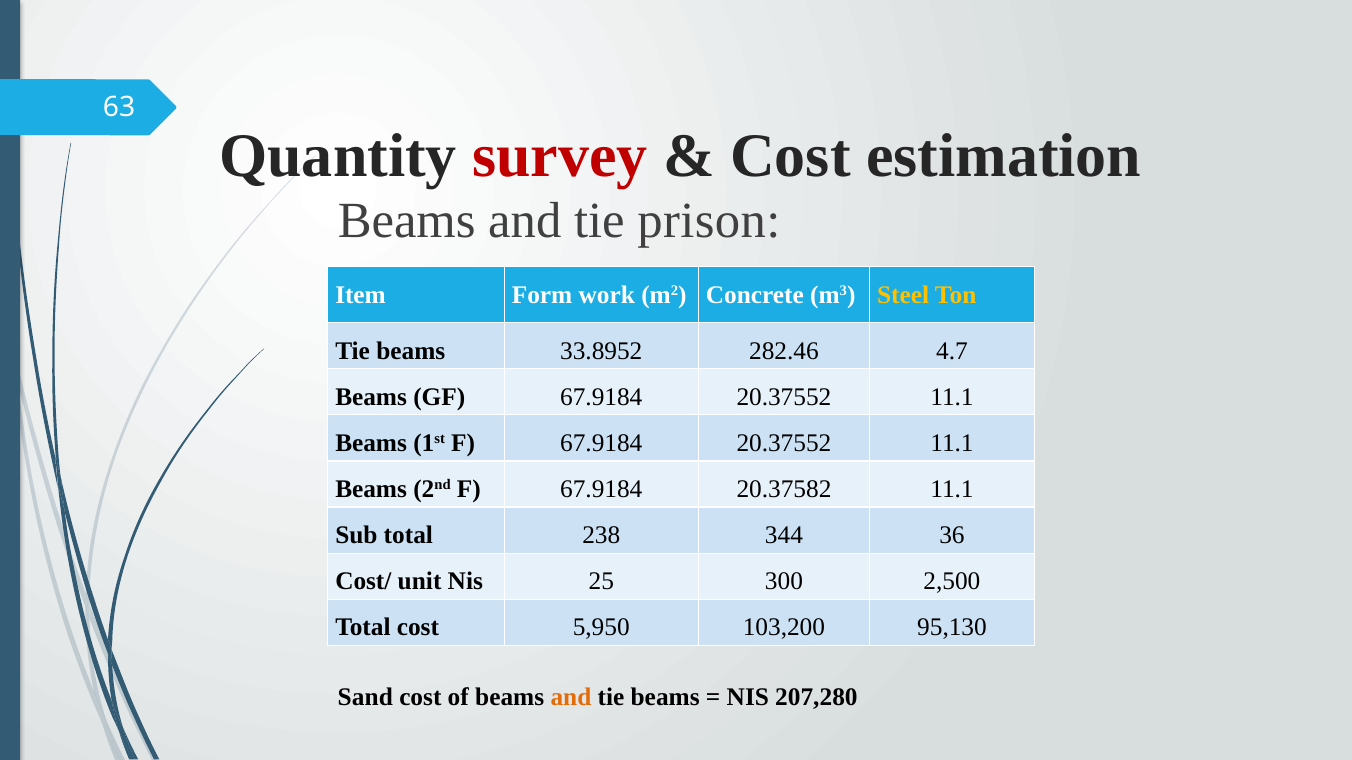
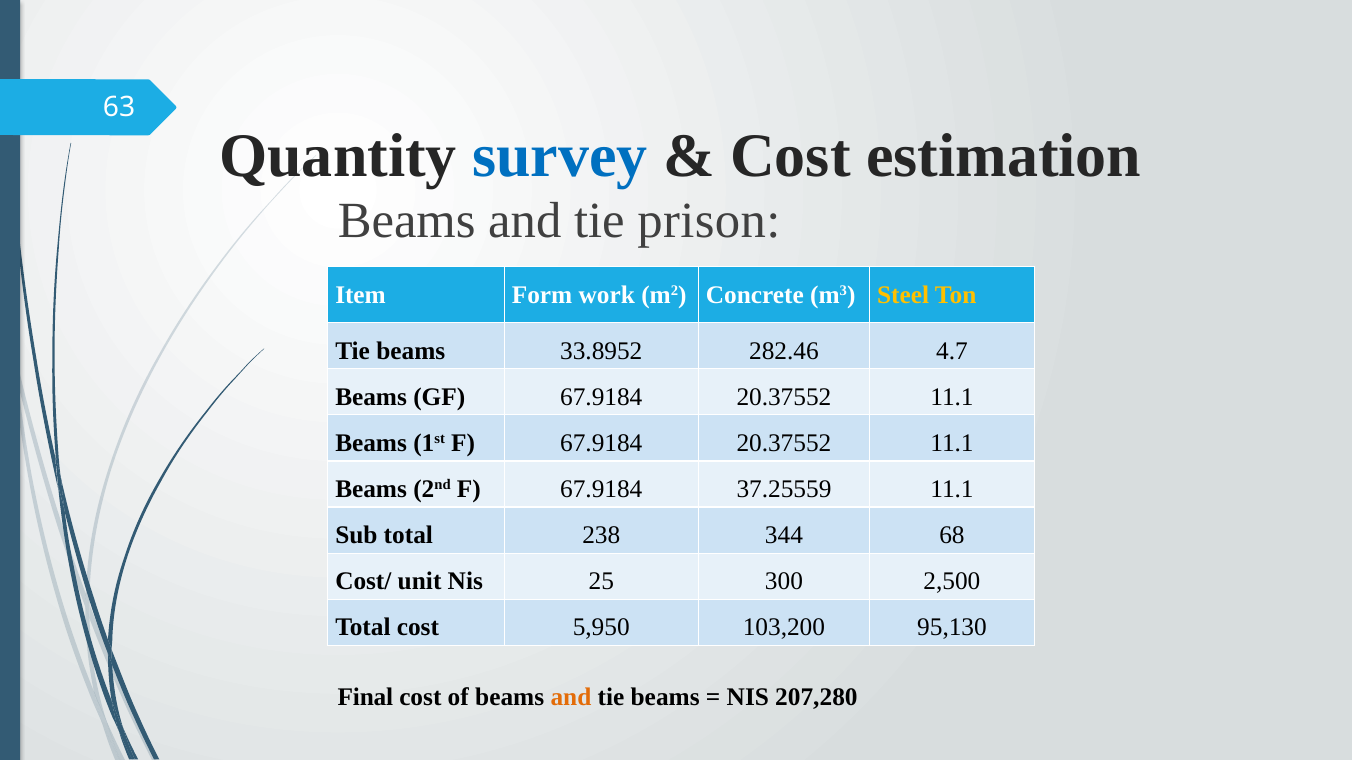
survey colour: red -> blue (560, 156)
20.37582: 20.37582 -> 37.25559 (784, 489)
36: 36 -> 68 (952, 536)
Sand: Sand -> Final (365, 698)
